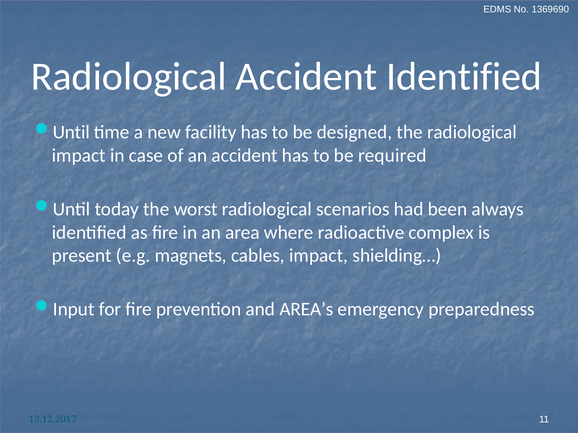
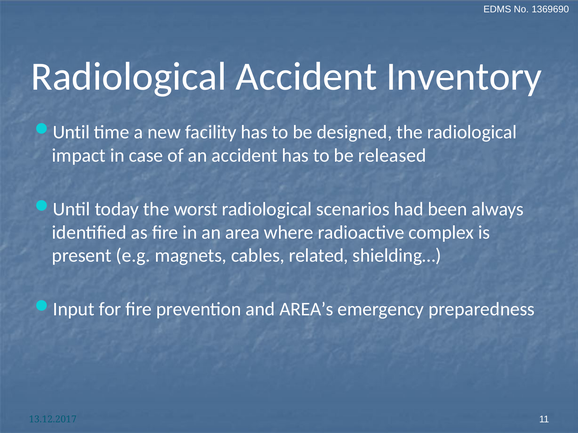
Accident Identified: Identified -> Inventory (464, 77)
required: required -> released (392, 156)
cables impact: impact -> related (319, 256)
